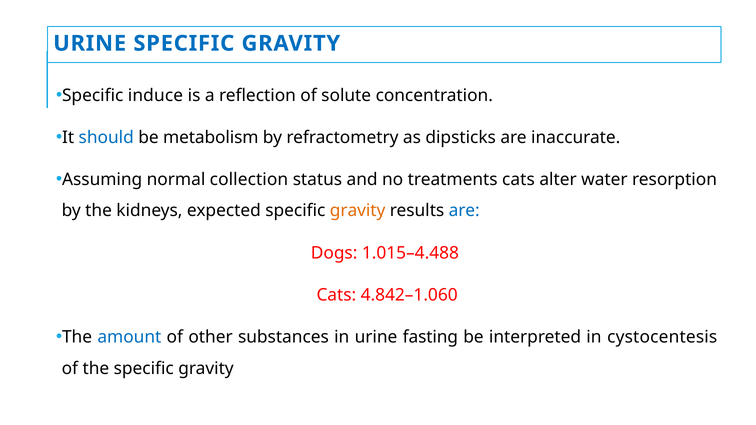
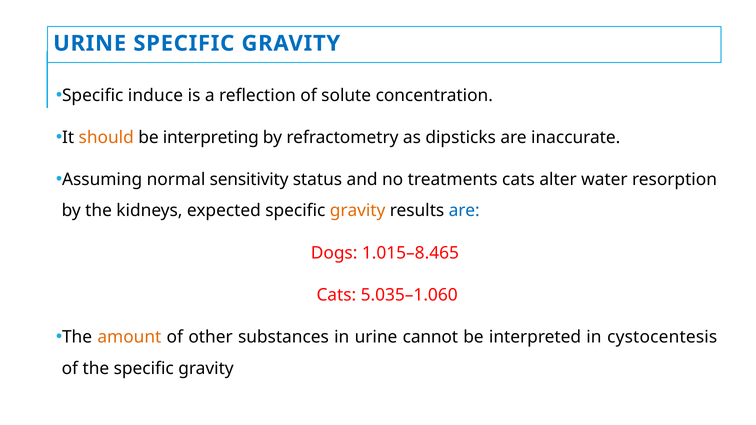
should colour: blue -> orange (106, 138)
metabolism: metabolism -> interpreting (211, 138)
collection: collection -> sensitivity (249, 180)
1.015–4.488: 1.015–4.488 -> 1.015–8.465 (410, 253)
4.842–1.060: 4.842–1.060 -> 5.035–1.060 (409, 295)
amount colour: blue -> orange (129, 337)
fasting: fasting -> cannot (430, 337)
